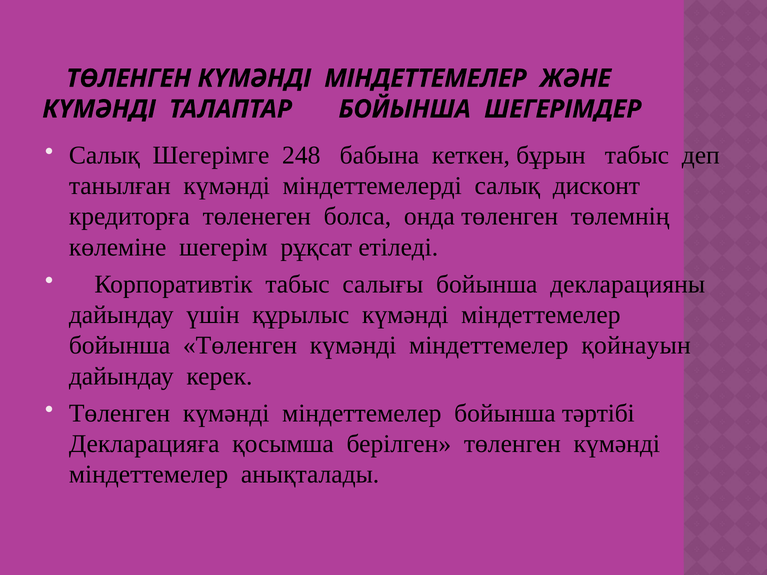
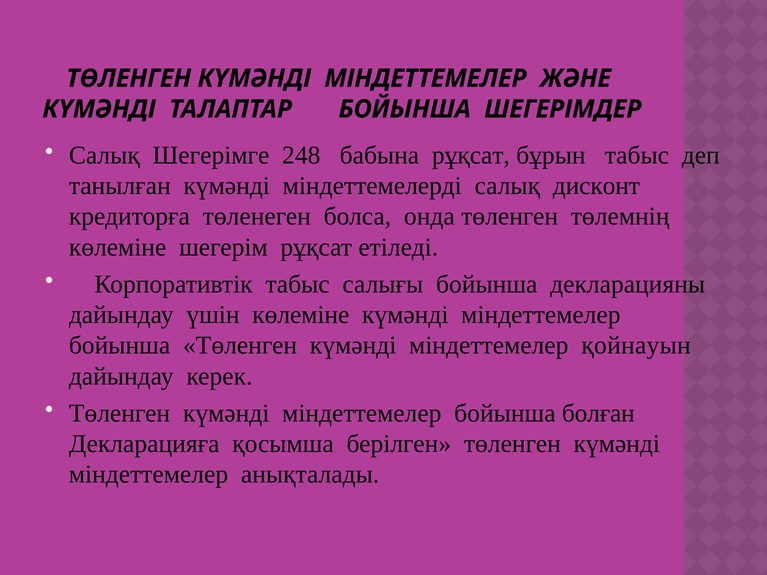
бабына кеткен: кеткен -> рұқсат (471, 155)
үшін құрылыс: құрылыс -> көлеміне (301, 315)
тәртібі: тәртібі -> болған (598, 413)
